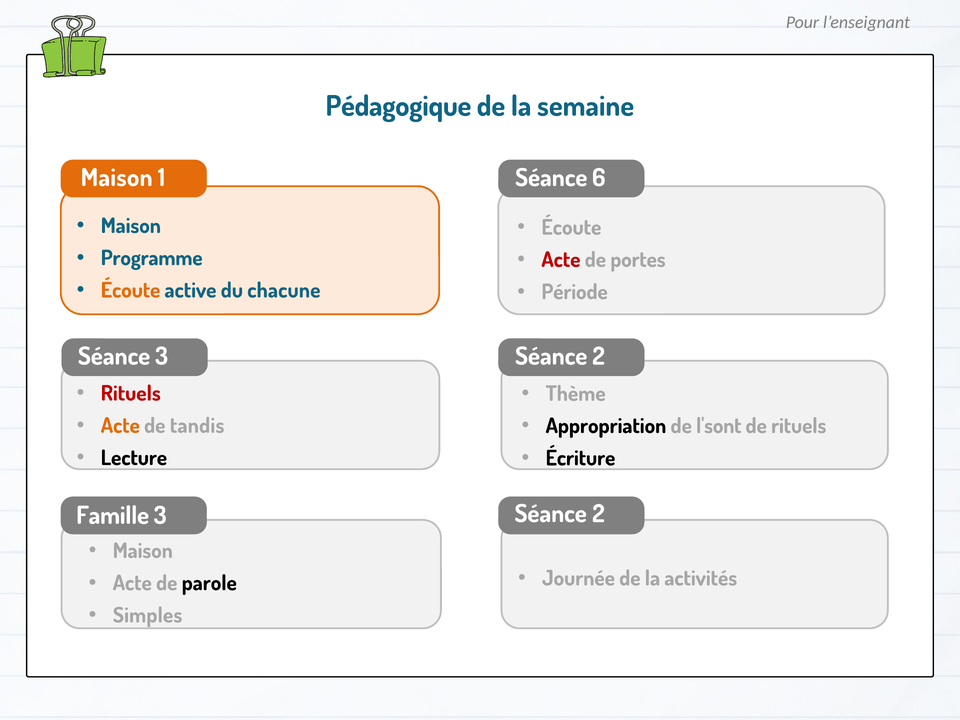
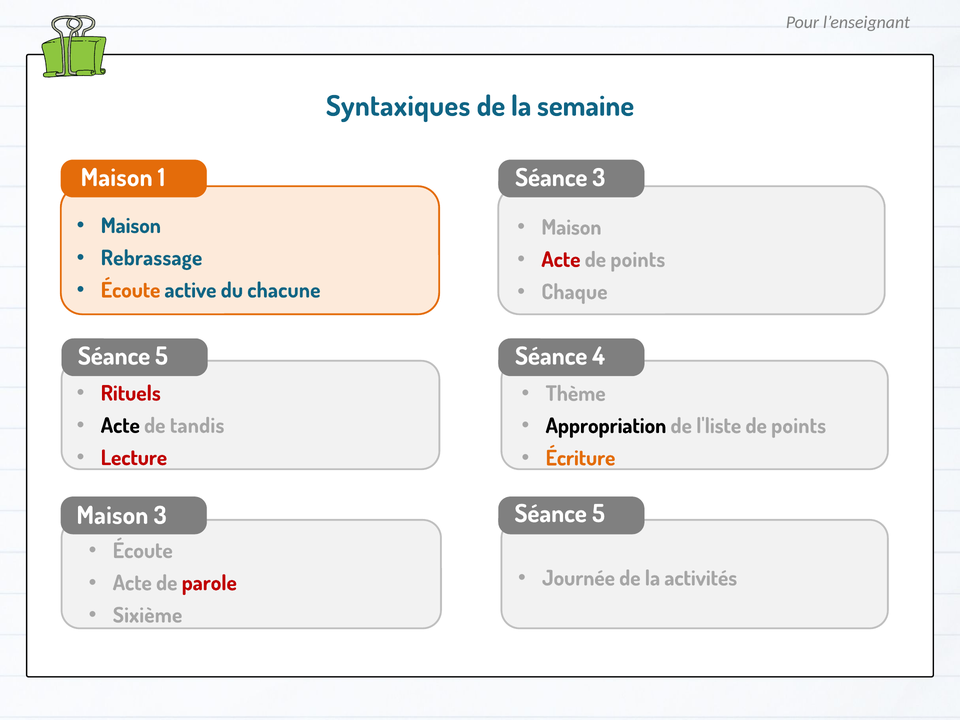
Pédagogique: Pédagogique -> Syntaxiques (398, 106)
Séance 6: 6 -> 3 (599, 178)
Écoute: Écoute -> Maison (571, 228)
Programme: Programme -> Rebrassage (152, 258)
portes: portes -> points (638, 260)
Période: Période -> Chaque (574, 292)
3: 3 -> 5 (162, 356)
2: 2 -> 4 (599, 356)
Acte colour: orange -> black (120, 426)
l'sont: l'sont -> l'liste (719, 426)
rituels: rituels -> points (799, 426)
Lecture colour: black -> red (134, 458)
Écriture colour: black -> orange (581, 458)
2: 2 -> 5 (598, 514)
Famille: Famille -> Maison (112, 516)
Maison: Maison -> Écoute (143, 551)
parole colour: black -> red (209, 583)
Simples: Simples -> Sixième (148, 615)
